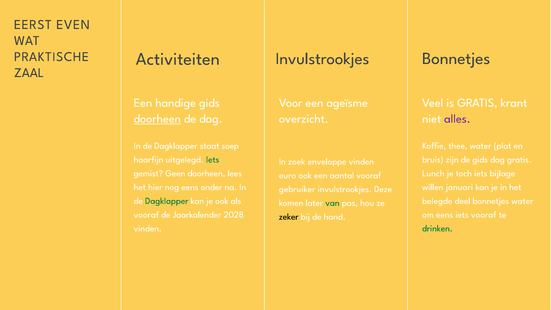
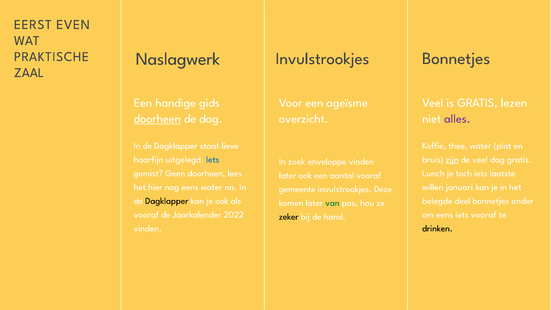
Activiteiten: Activiteiten -> Naslagwerk (178, 59)
krant: krant -> lezen (514, 103)
soep: soep -> lieve (230, 146)
Iets colour: green -> blue (213, 159)
zijn underline: none -> present (452, 159)
de gids: gids -> veel (480, 159)
bijlage: bijlage -> laatste (503, 173)
euro: euro -> later (288, 175)
eens onder: onder -> water (212, 187)
gebruiker: gebruiker -> gemeente (297, 189)
Dagklapper colour: green -> black (167, 201)
bonnetjes water: water -> onder (522, 201)
2028: 2028 -> 2022 (234, 215)
drinken colour: green -> black (437, 228)
